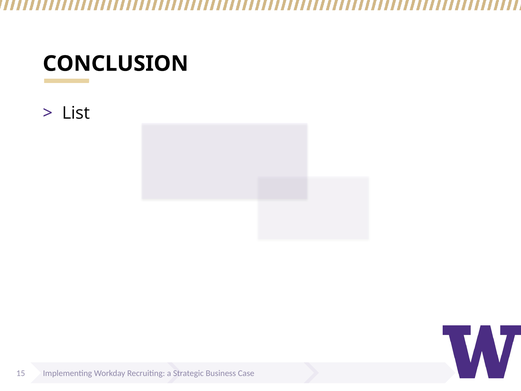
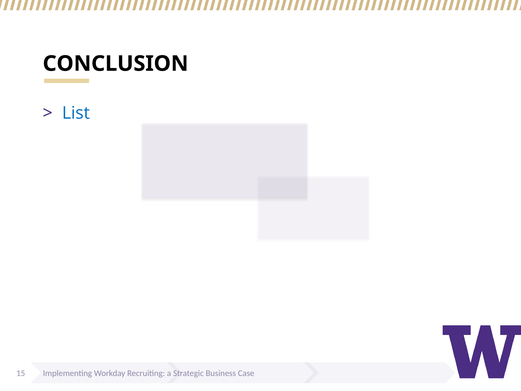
List colour: black -> blue (76, 113)
